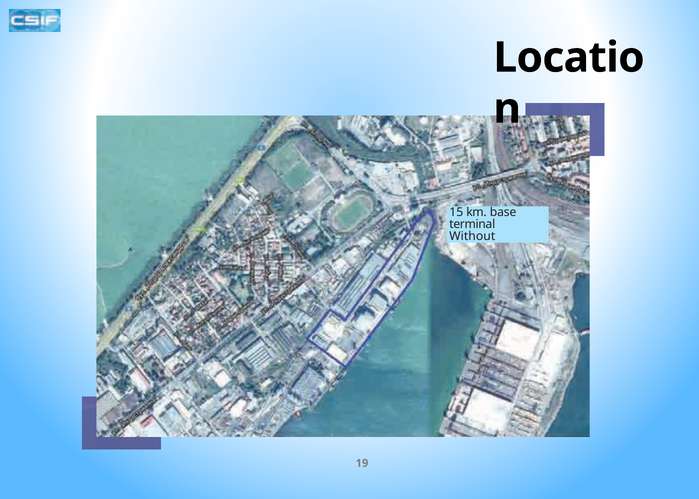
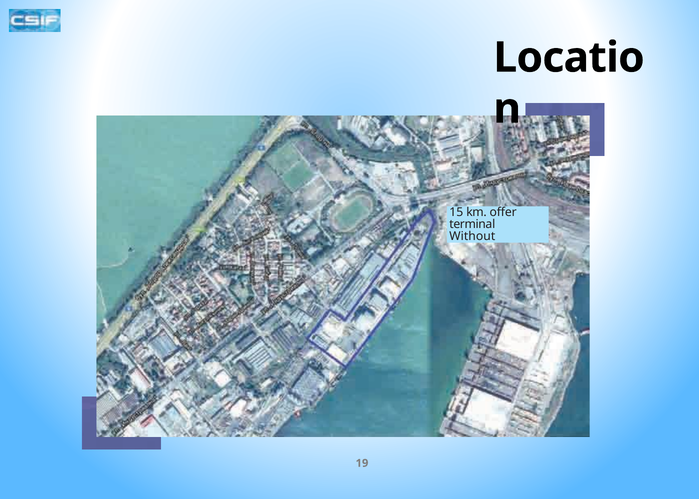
base: base -> offer (503, 212)
